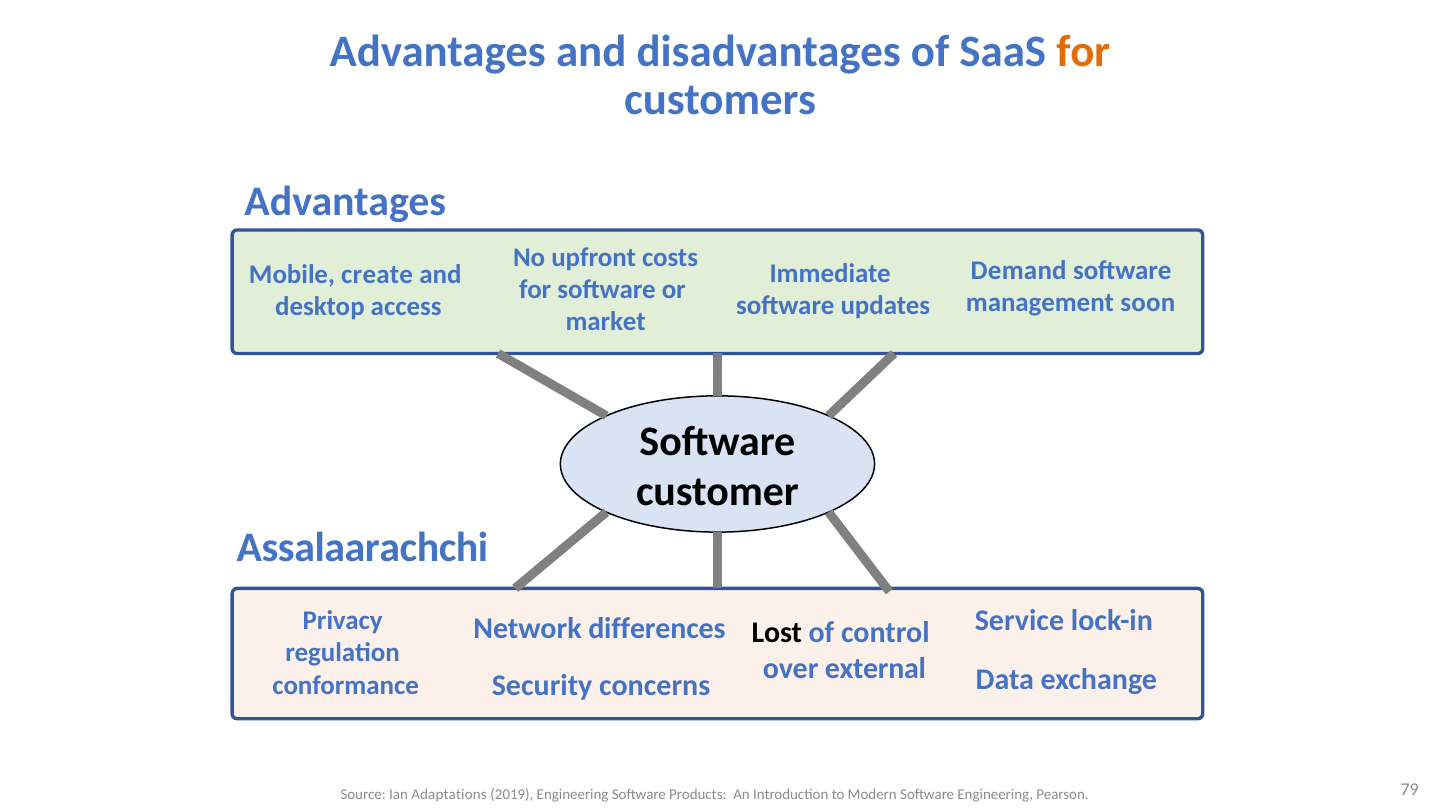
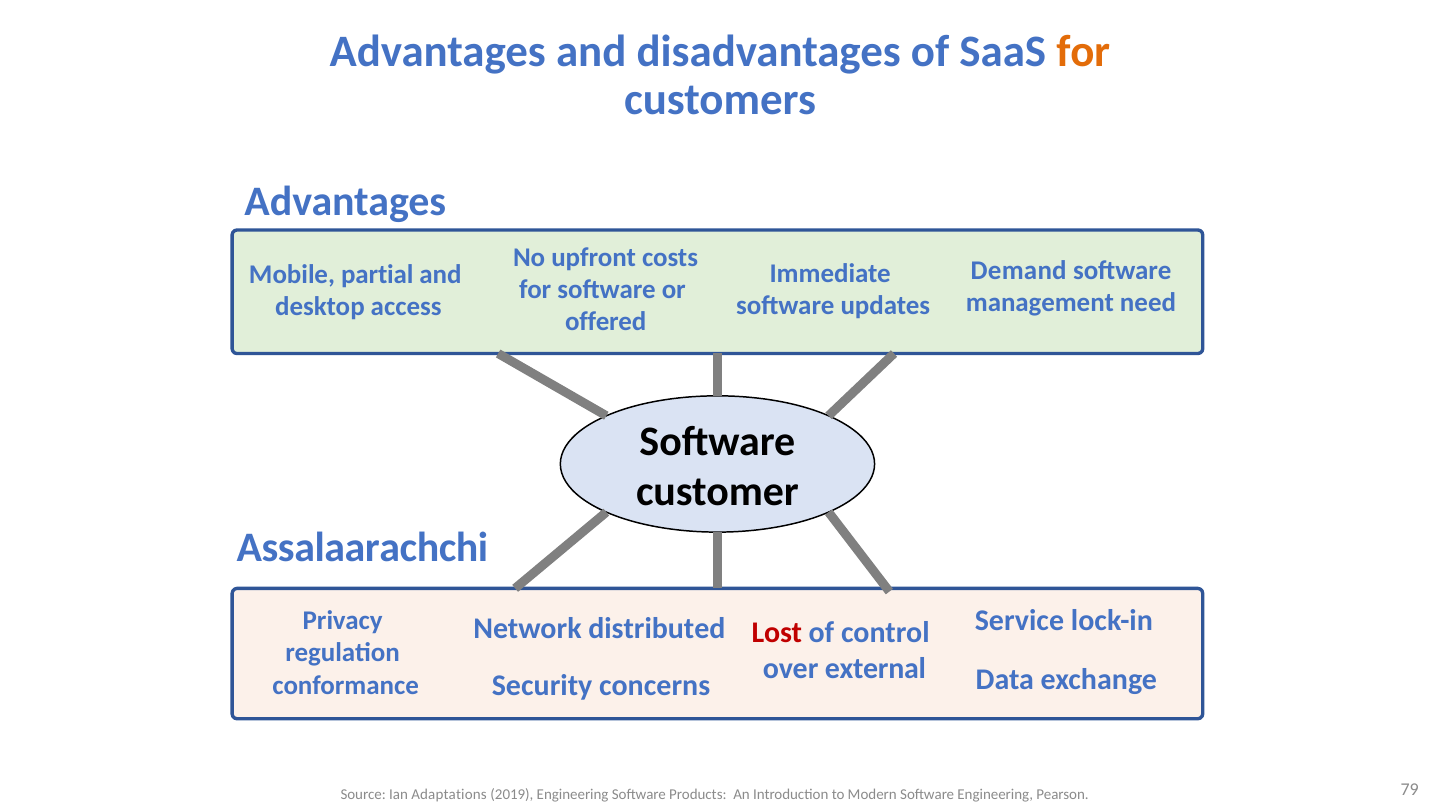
create: create -> partial (377, 275)
soon: soon -> need (1148, 303)
market: market -> offered (606, 322)
differences: differences -> distributed (657, 629)
Lost colour: black -> red (777, 633)
